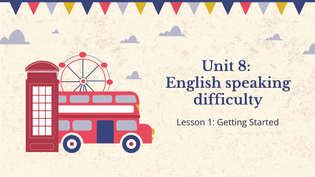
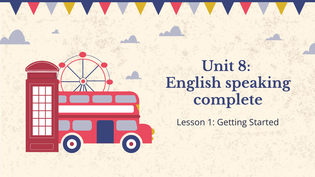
difficulty: difficulty -> complete (228, 100)
